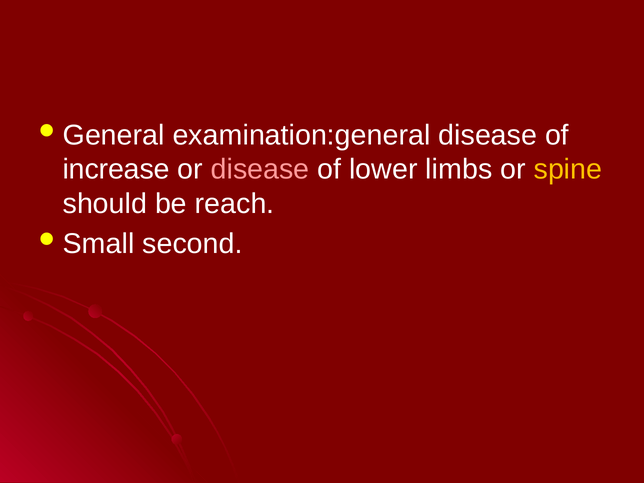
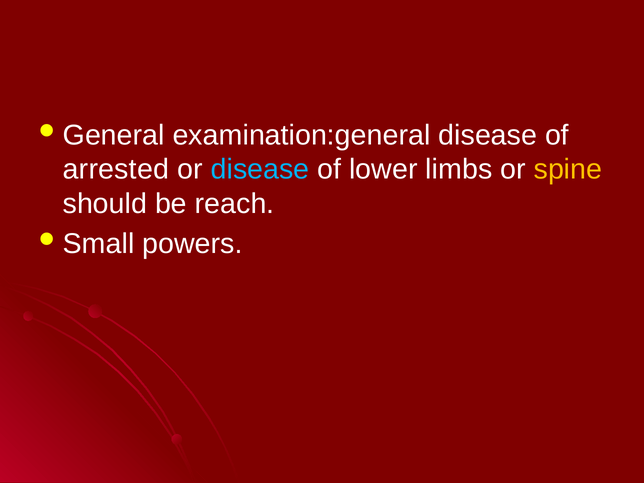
increase: increase -> arrested (116, 169)
disease colour: pink -> light blue (260, 169)
second: second -> powers (192, 244)
